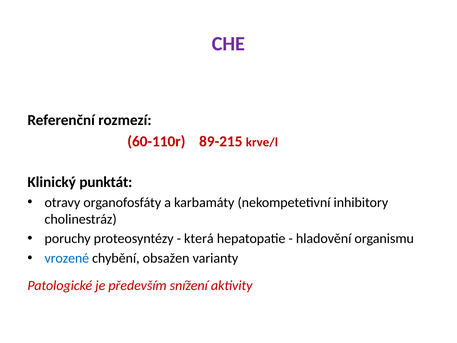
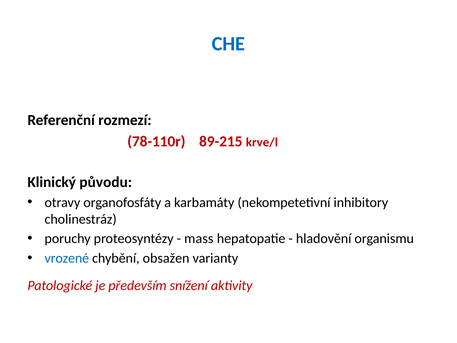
CHE colour: purple -> blue (228, 44)
60-110r: 60-110r -> 78-110r (156, 141)
punktát: punktát -> původu (106, 182)
která: která -> mass (199, 239)
